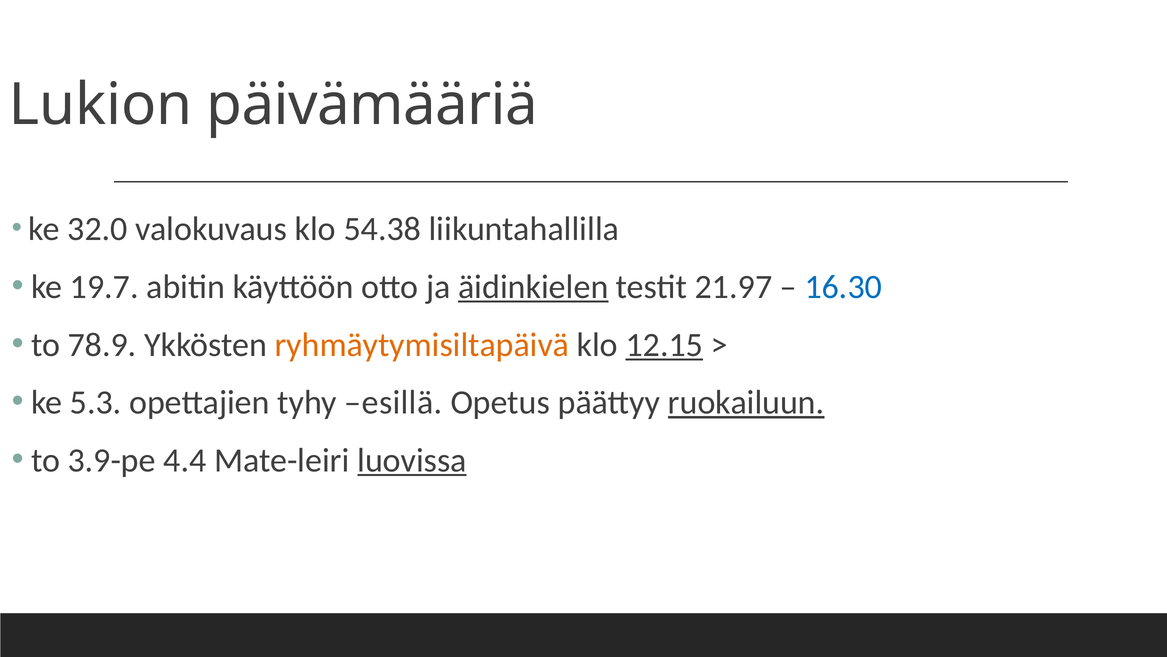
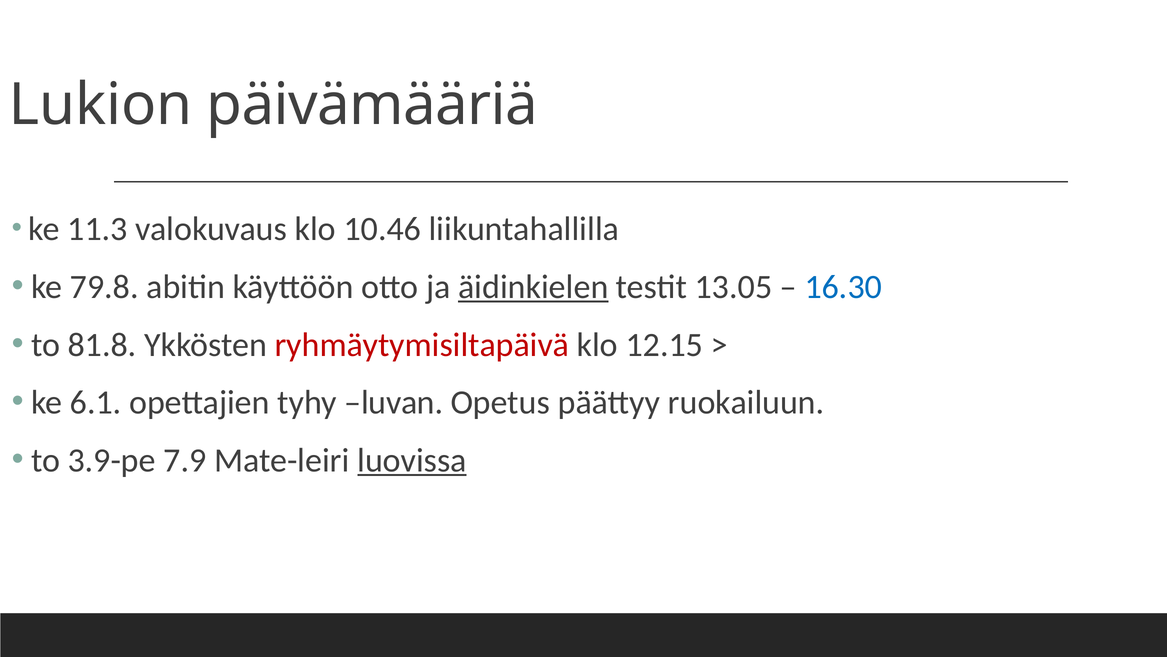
32.0: 32.0 -> 11.3 (97, 229)
54.38: 54.38 -> 10.46 (382, 229)
19.7: 19.7 -> 79.8 (104, 287)
21.97: 21.97 -> 13.05 (734, 287)
78.9: 78.9 -> 81.8 (102, 344)
ryhmäytymisiltapäivä colour: orange -> red (422, 344)
12.15 underline: present -> none (664, 344)
5.3: 5.3 -> 6.1 (96, 402)
esillä: esillä -> luvan (394, 402)
ruokailuun underline: present -> none (746, 402)
4.4: 4.4 -> 7.9 (185, 460)
